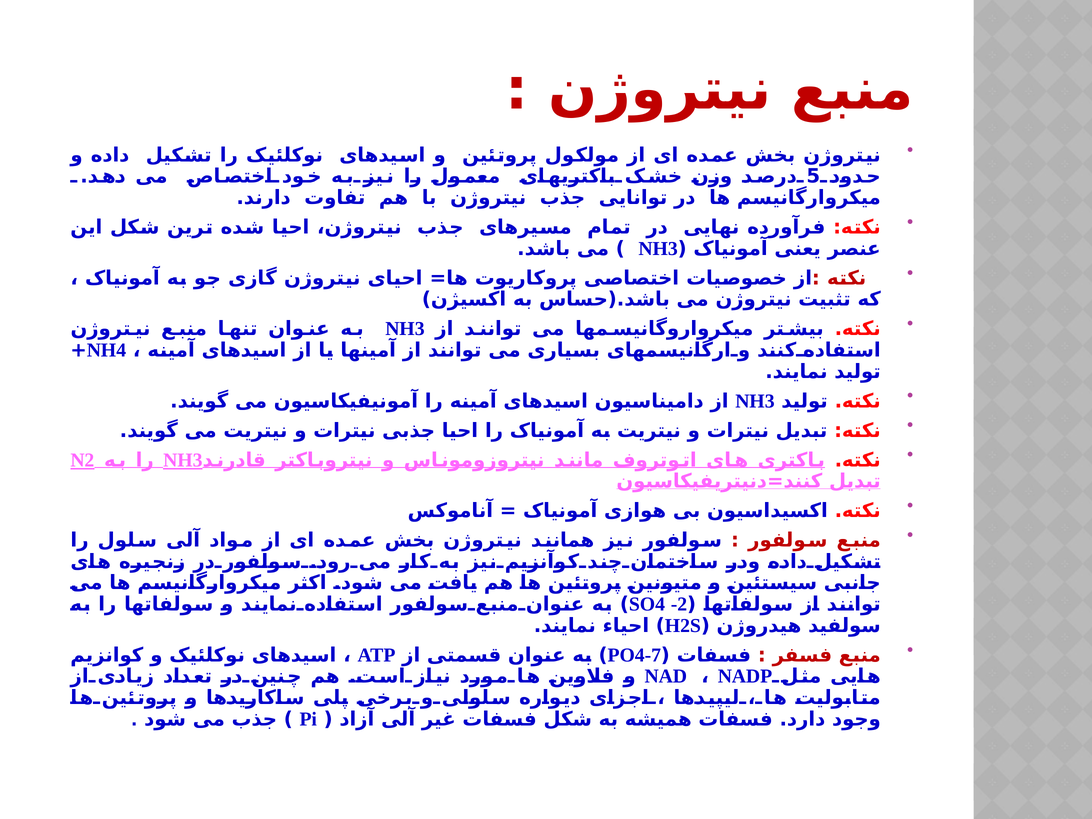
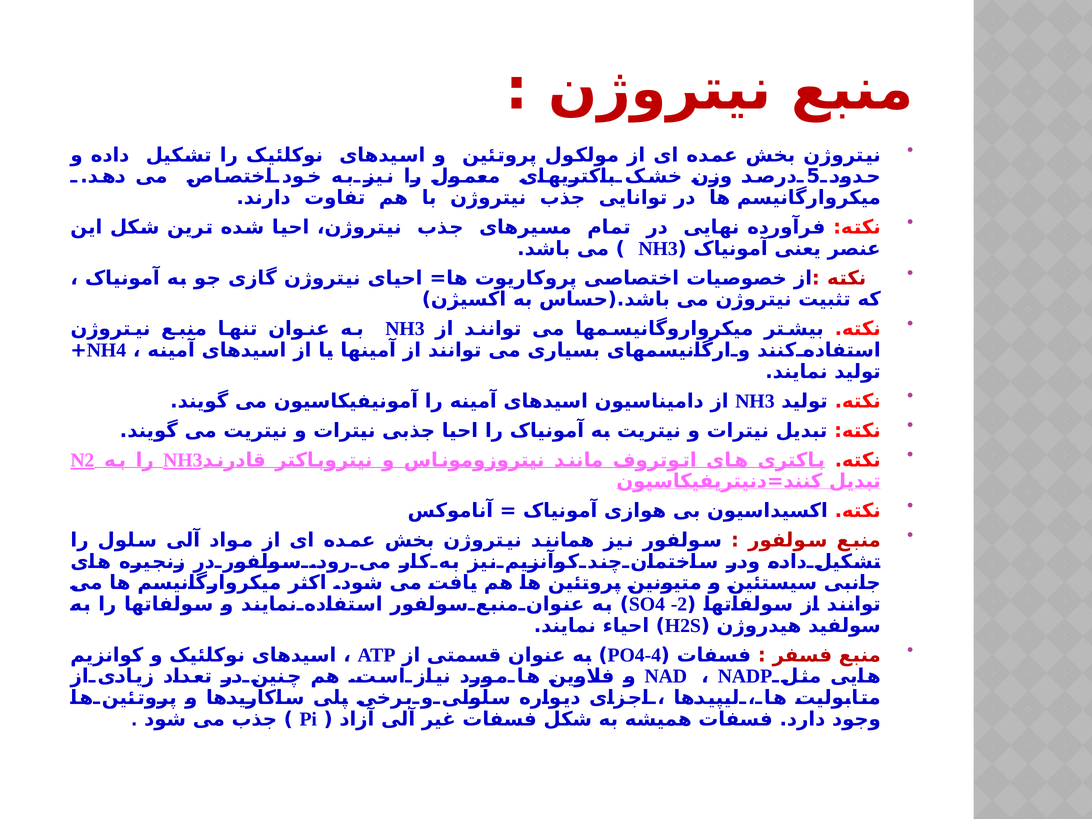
PO4-7: PO4-7 -> PO4-4 (634, 655)
